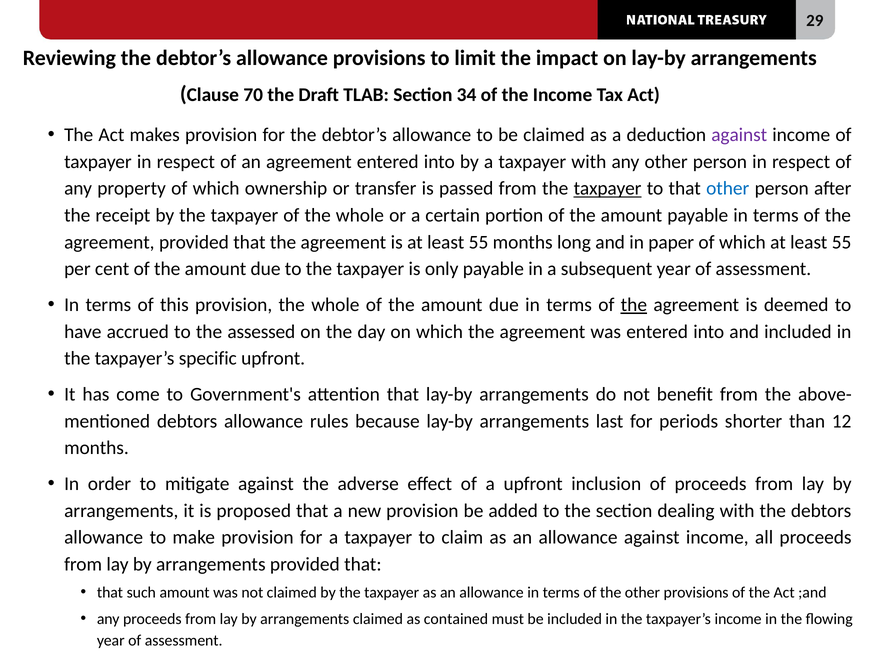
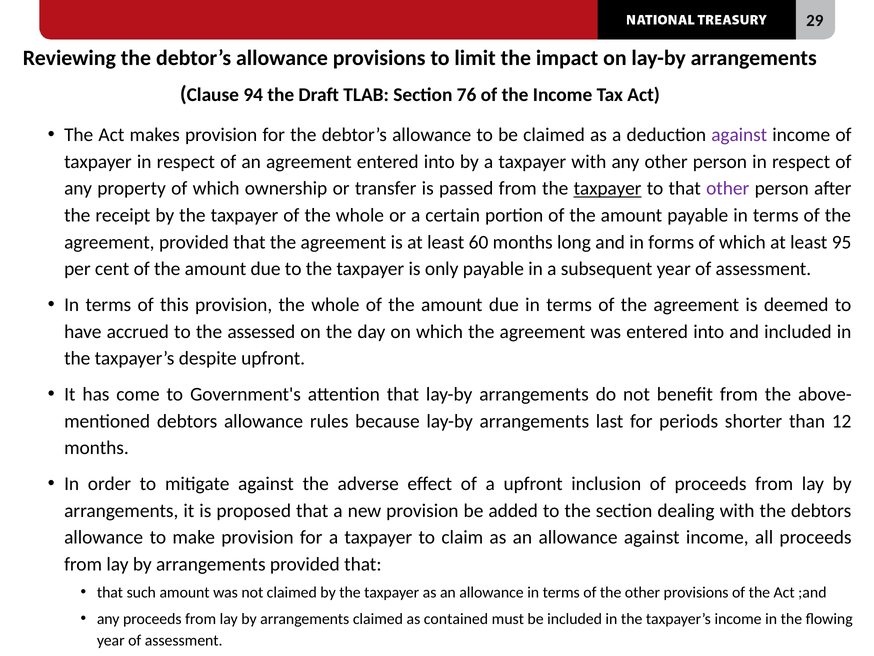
70: 70 -> 94 (253, 95)
34: 34 -> 76 (467, 95)
other colour: blue -> purple (728, 188)
is at least 55: 55 -> 60 (479, 242)
paper: paper -> forms (671, 242)
which at least 55: 55 -> 95 (842, 242)
the underline: present -> none (634, 305)
specific: specific -> despite (208, 358)
